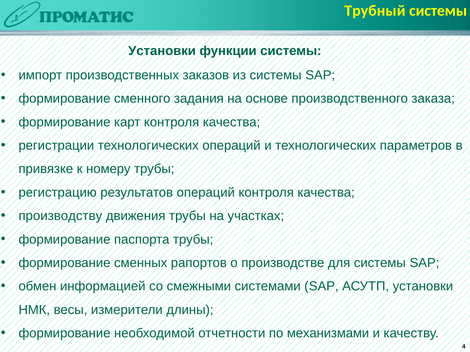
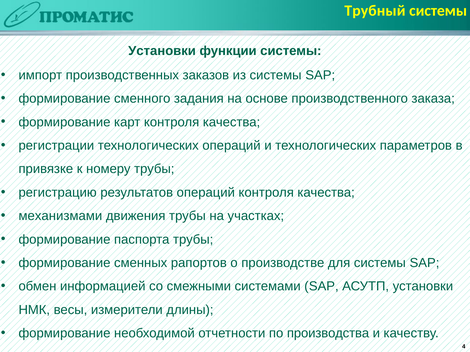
производству: производству -> механизмами (60, 216)
механизмами: механизмами -> производства (328, 334)
